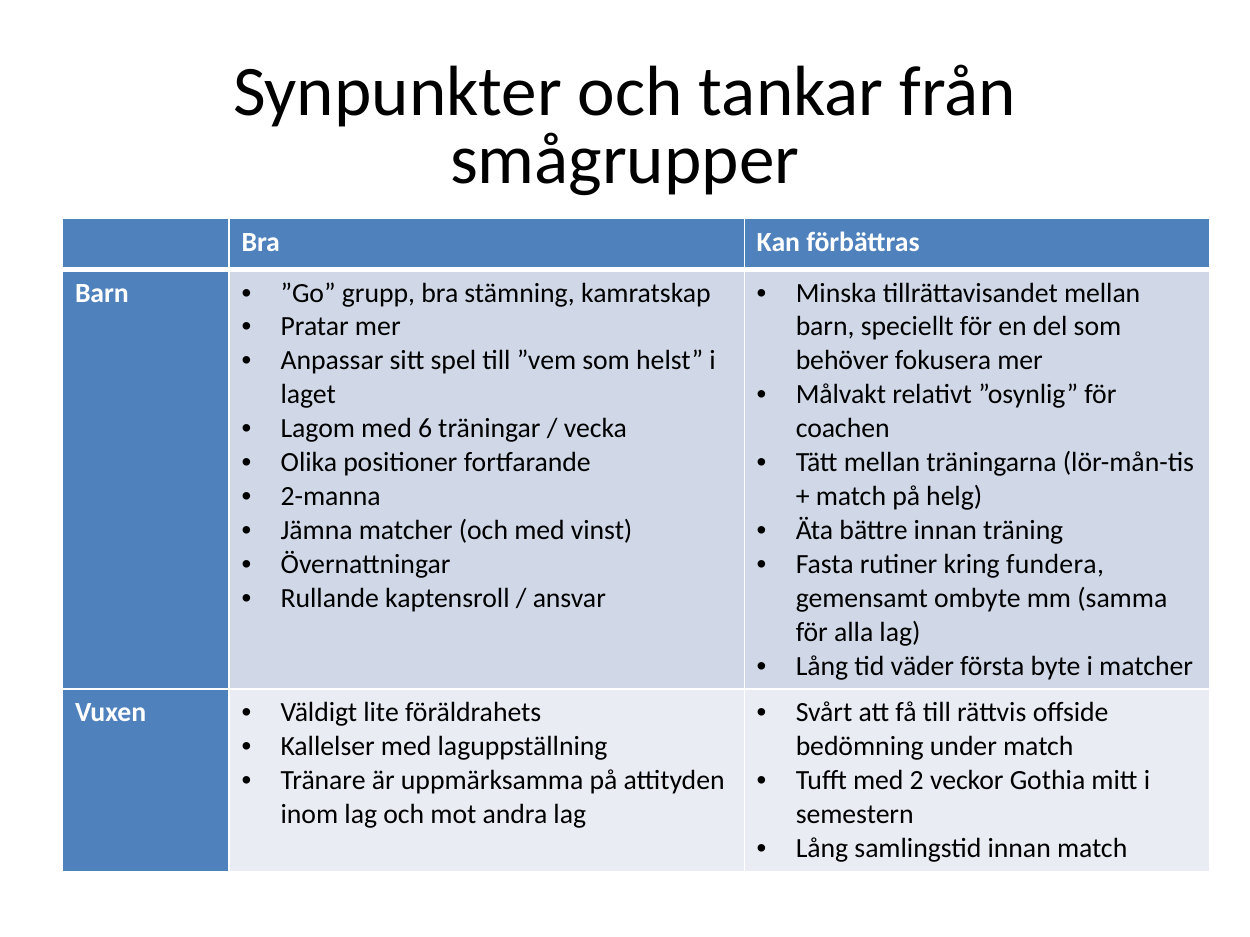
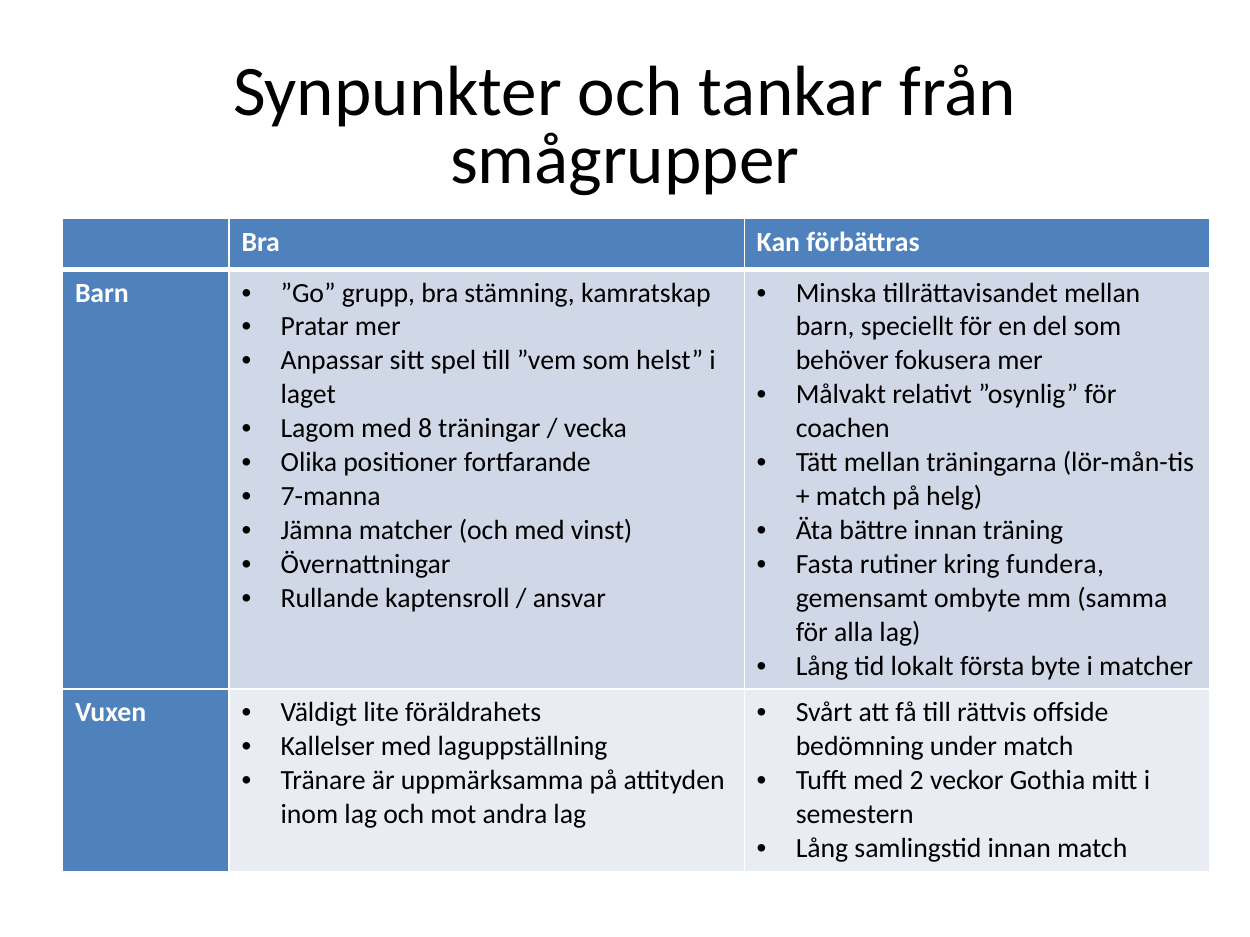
6: 6 -> 8 (425, 429)
2-manna: 2-manna -> 7-manna (331, 497)
väder: väder -> lokalt (922, 667)
